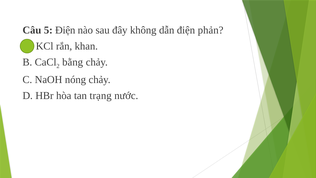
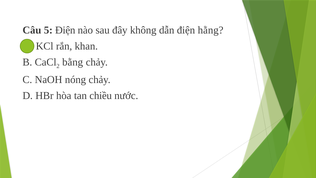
phản: phản -> hằng (211, 30)
trạng: trạng -> chiều (101, 96)
